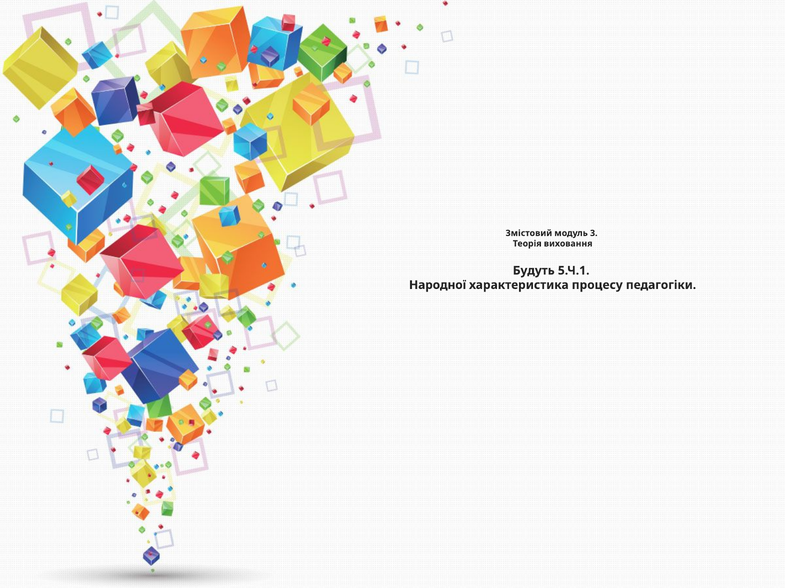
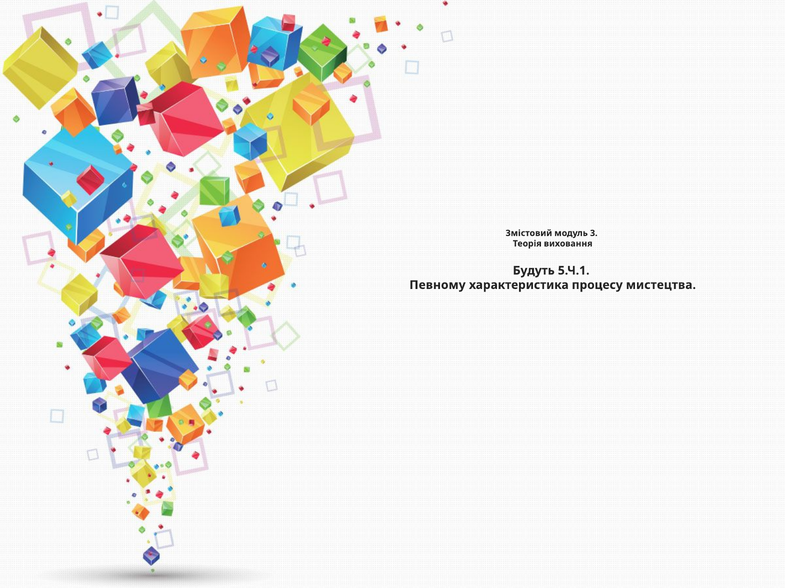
Народної: Народної -> Певному (437, 285)
педагогіки: педагогіки -> мистецтва (661, 285)
